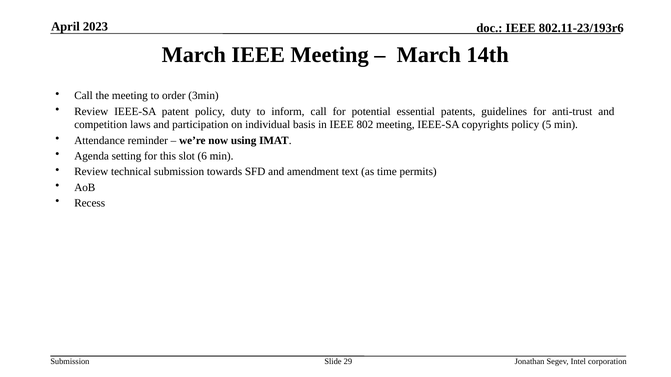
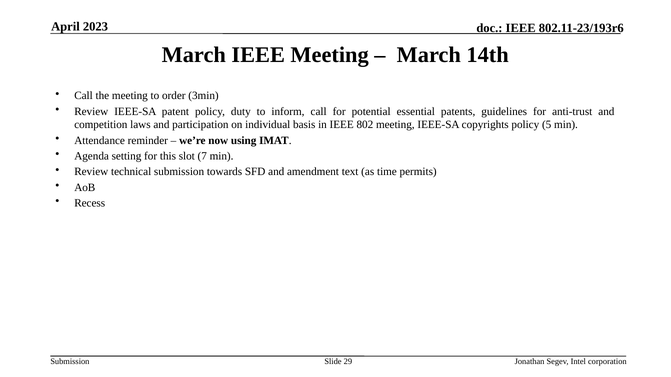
6: 6 -> 7 (202, 156)
